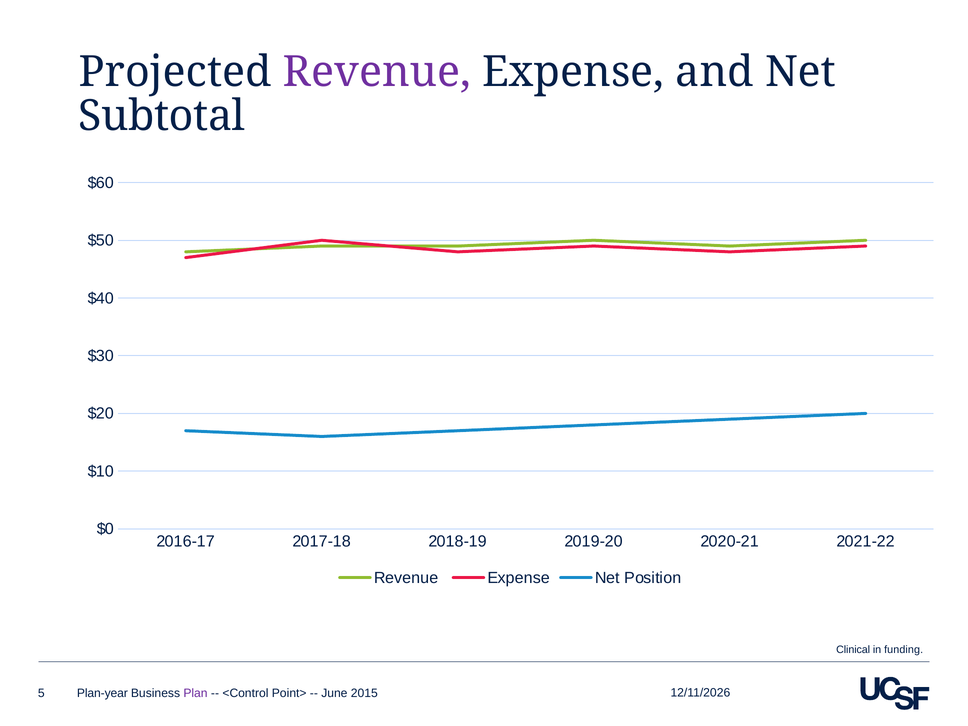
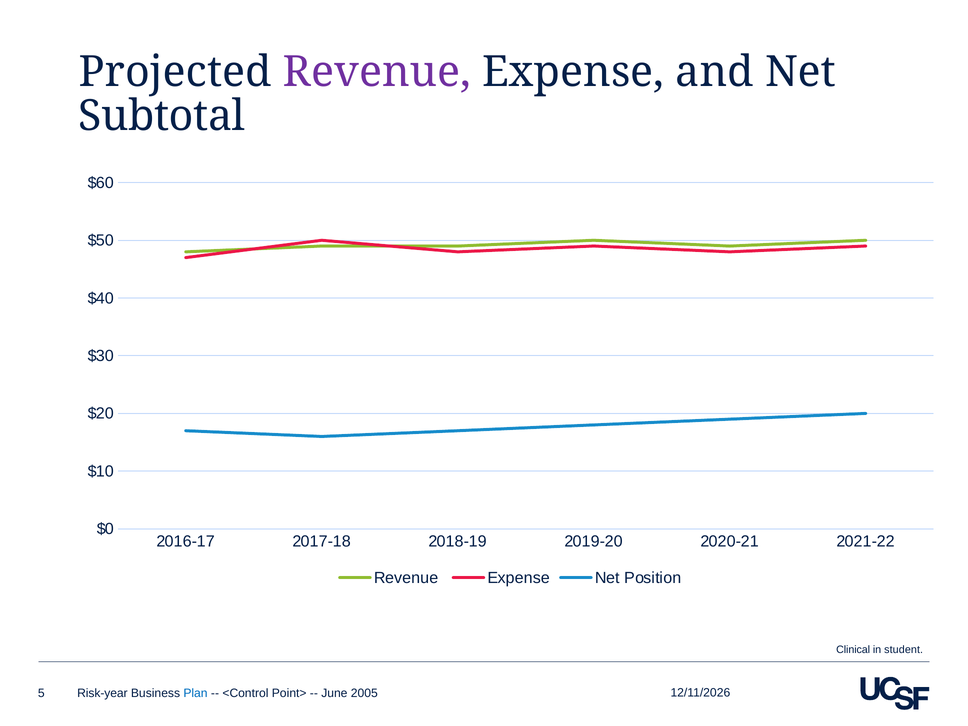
funding: funding -> student (904, 650)
Plan-year: Plan-year -> Risk-year (102, 693)
Plan colour: purple -> blue (195, 693)
2015: 2015 -> 2005 (364, 693)
